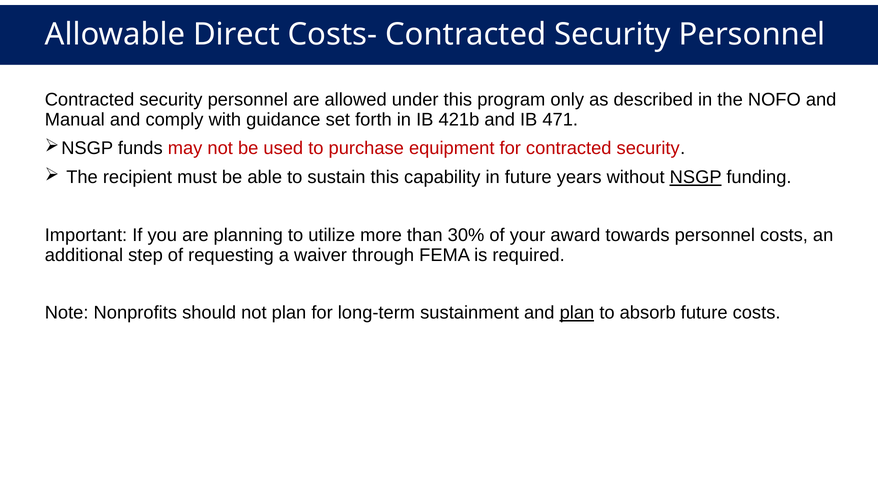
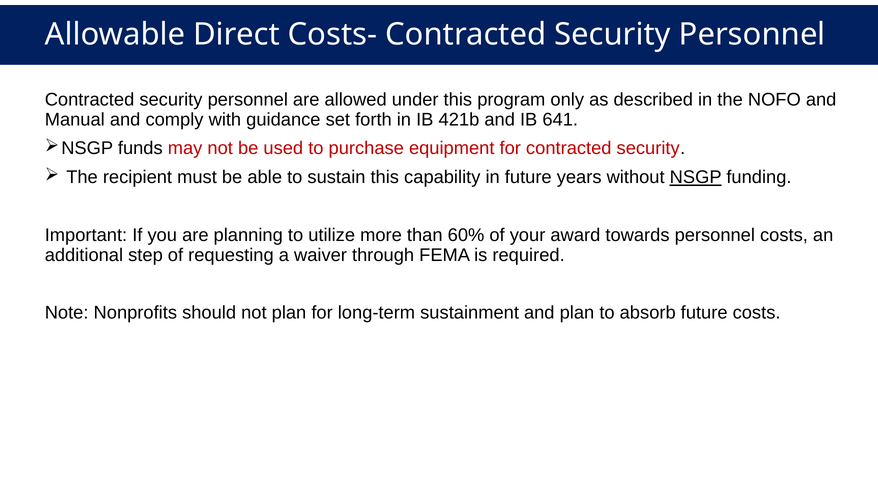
471: 471 -> 641 (560, 119)
30%: 30% -> 60% (466, 235)
plan underline: present -> none (577, 313)
